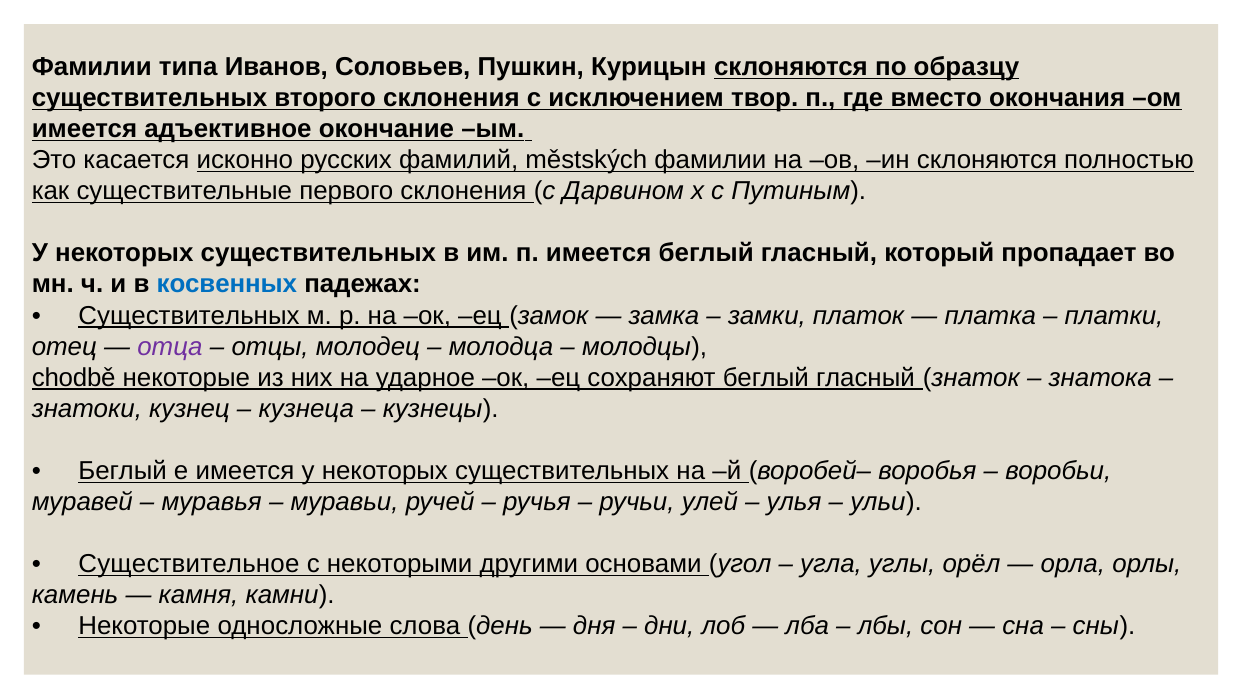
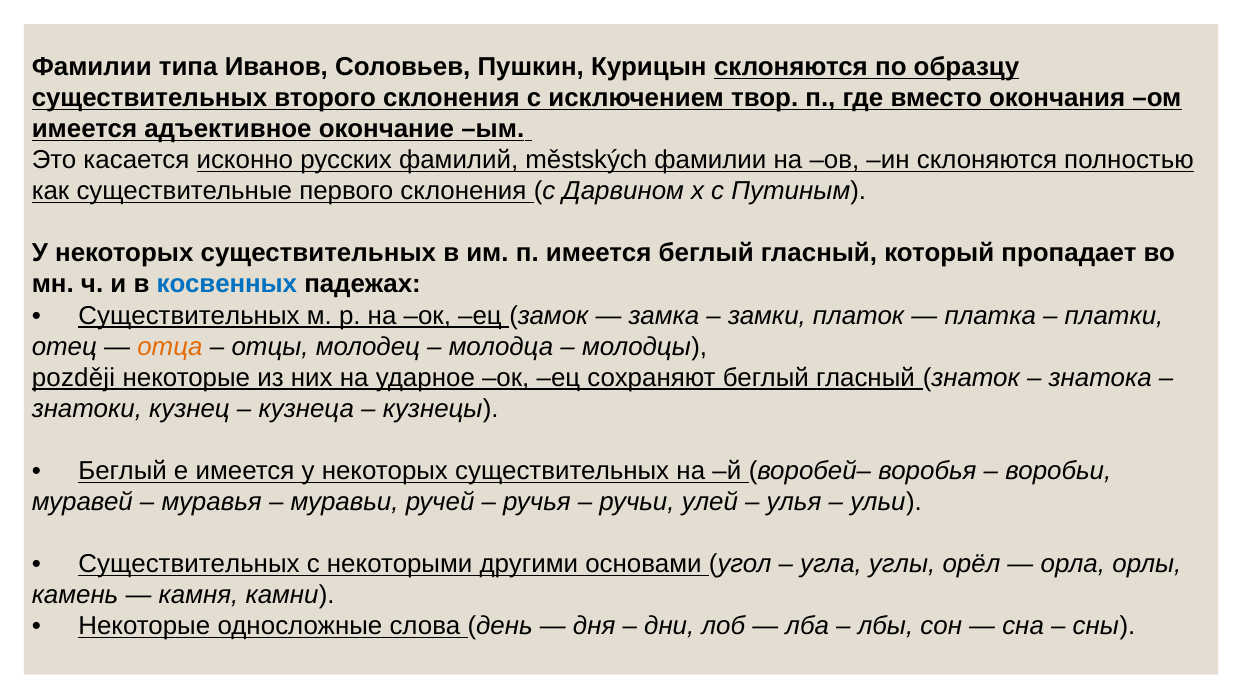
отца colour: purple -> orange (170, 346)
chodbě: chodbě -> později (73, 377)
Существительное: Существительное -> Существительных (189, 564)
